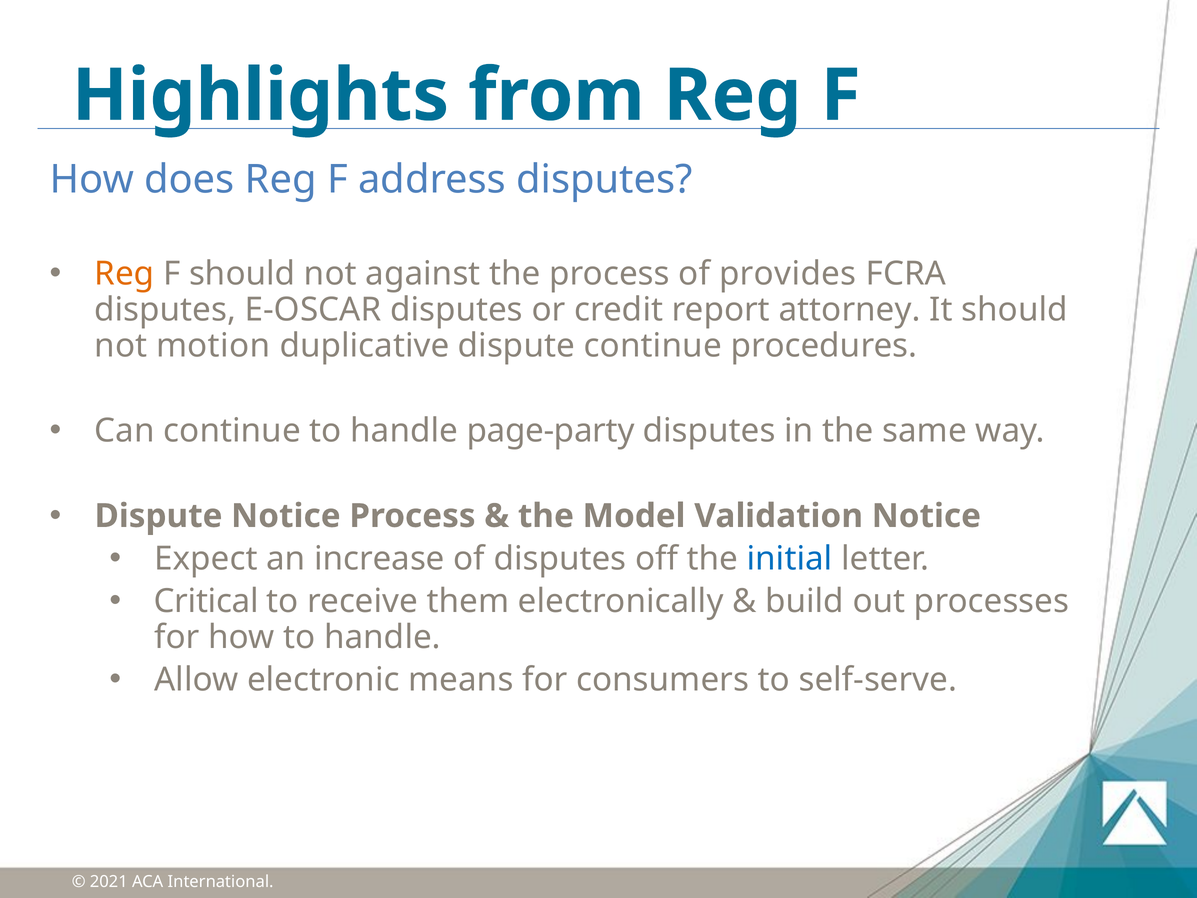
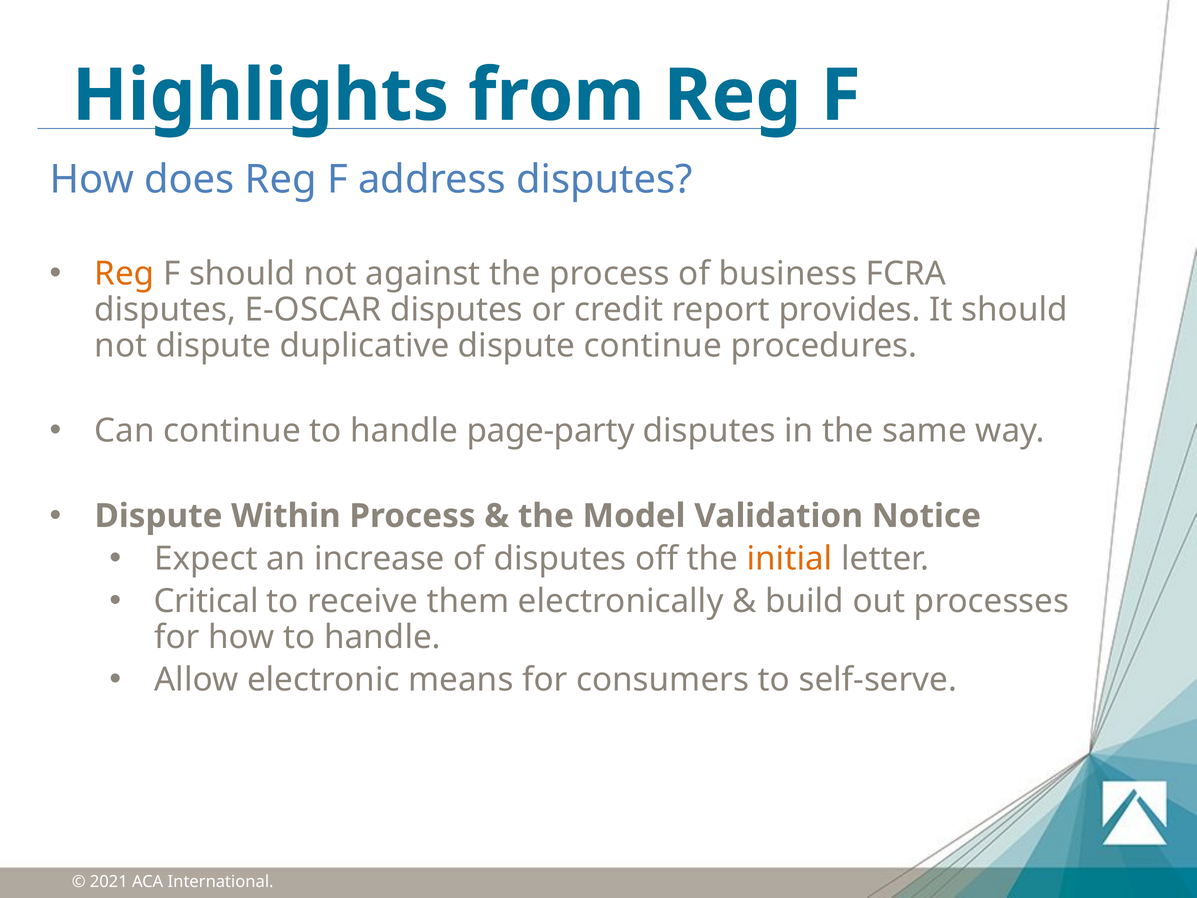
provides: provides -> business (788, 274)
attorney: attorney -> provides (845, 310)
not motion: motion -> dispute (213, 346)
Dispute Notice: Notice -> Within (286, 516)
initial colour: blue -> orange (790, 558)
